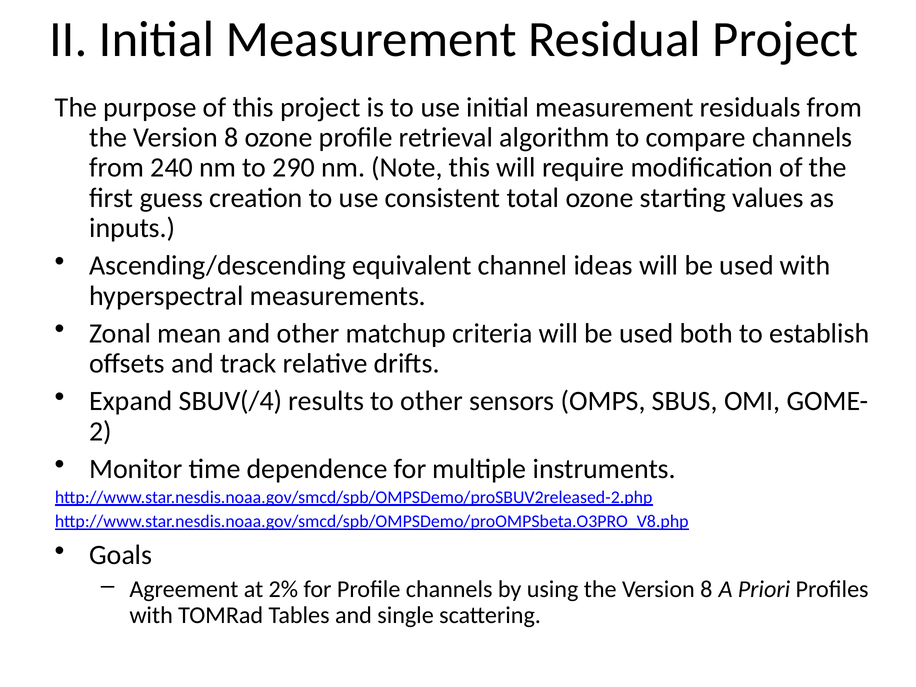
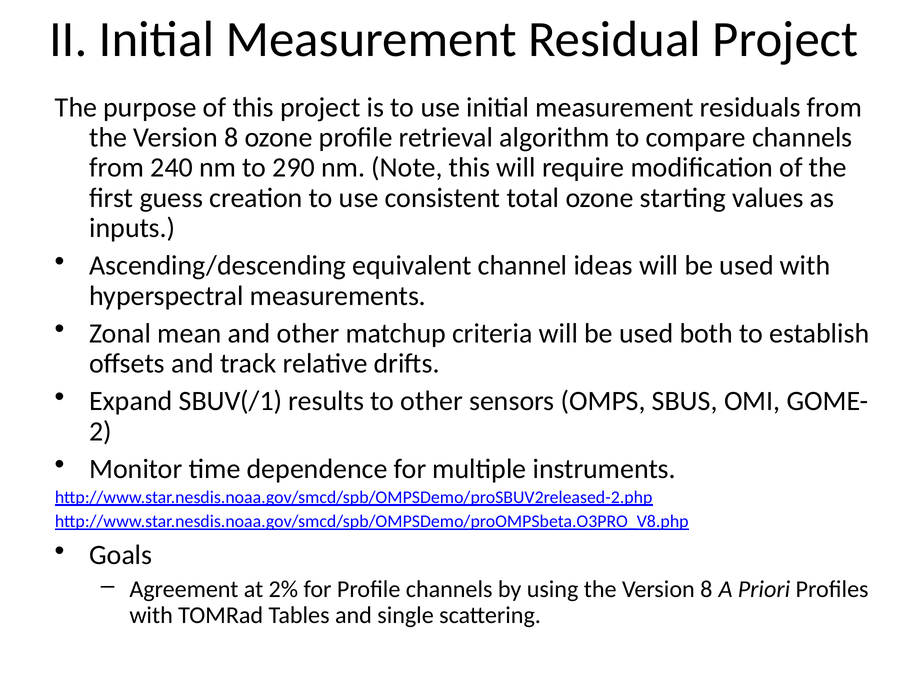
SBUV(/4: SBUV(/4 -> SBUV(/1 (230, 401)
